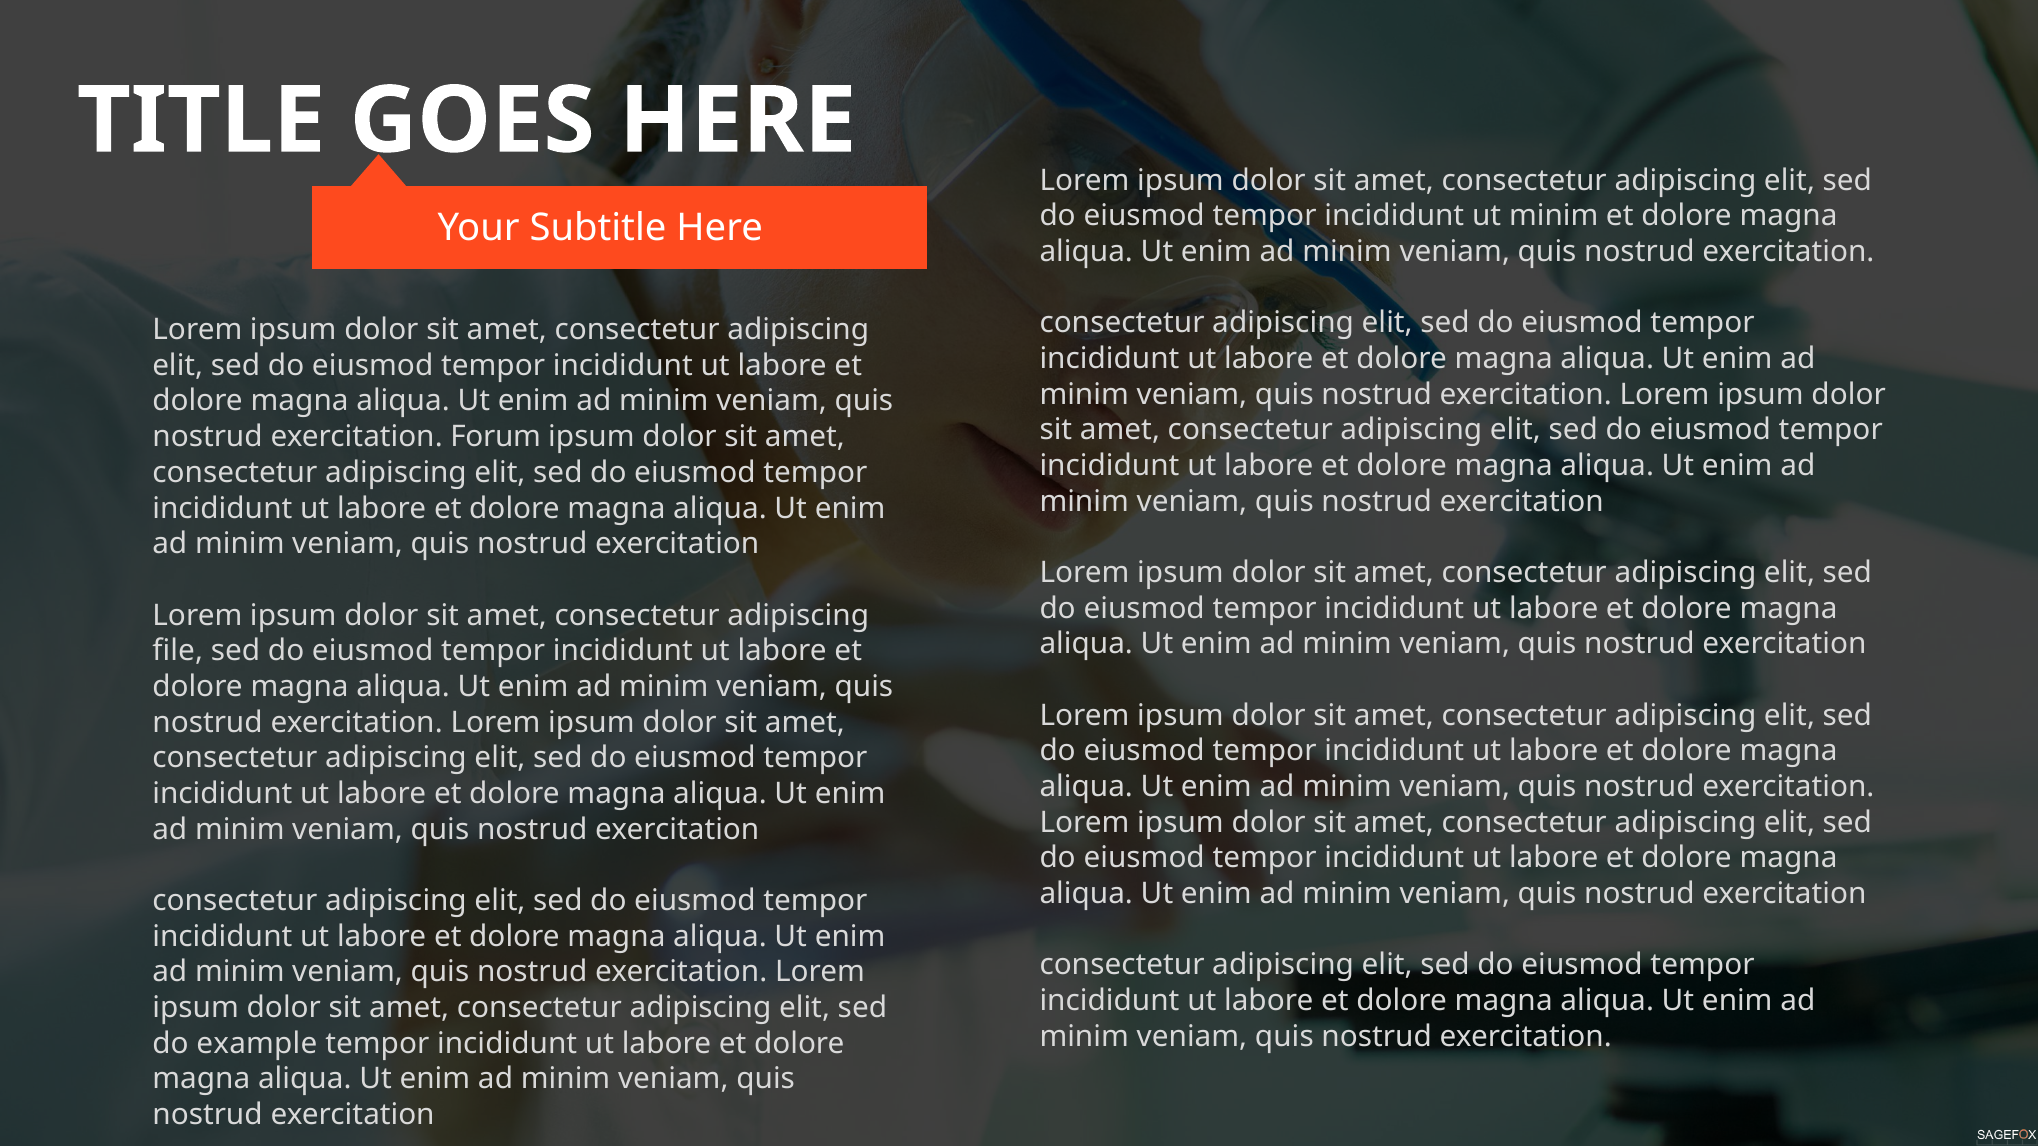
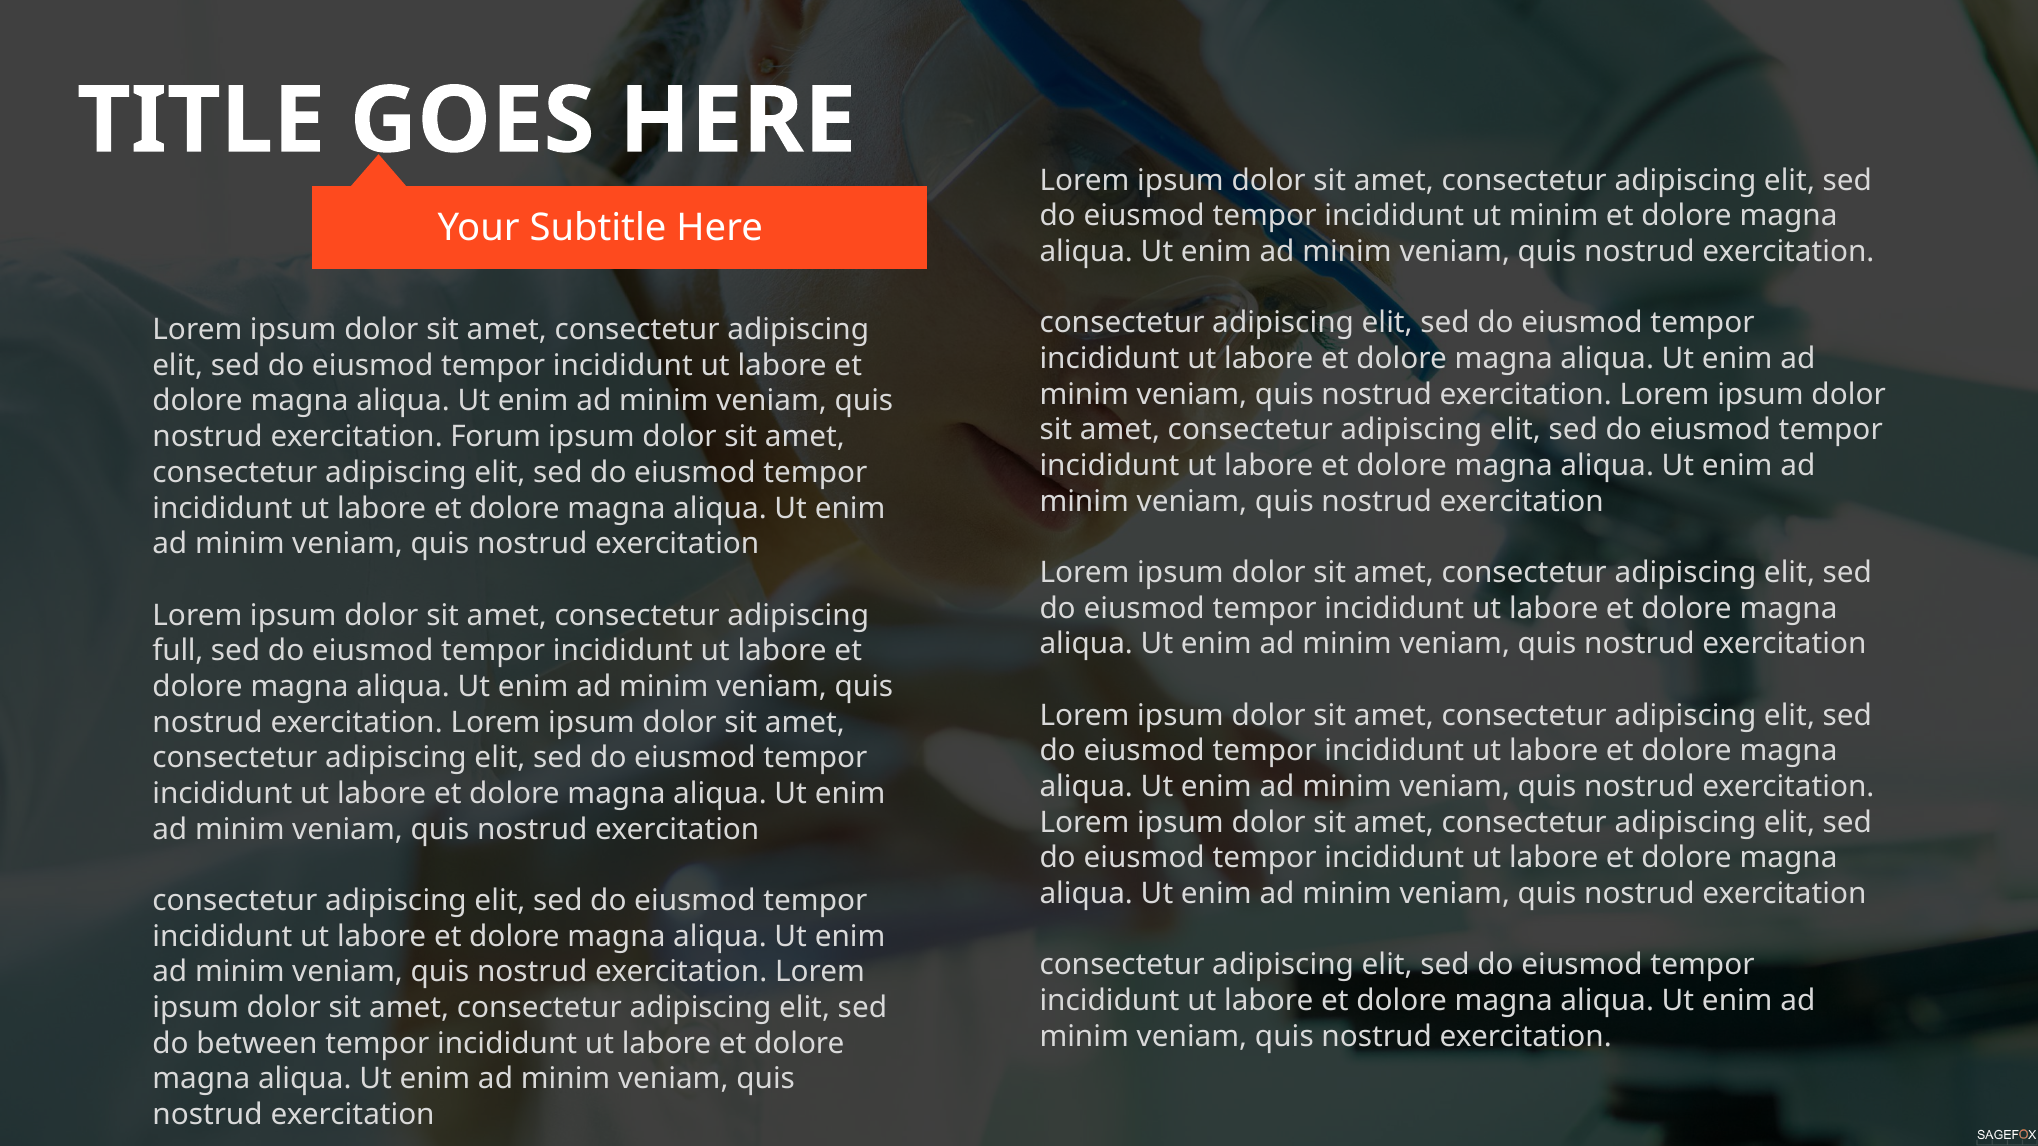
file: file -> full (178, 651)
example: example -> between (257, 1044)
